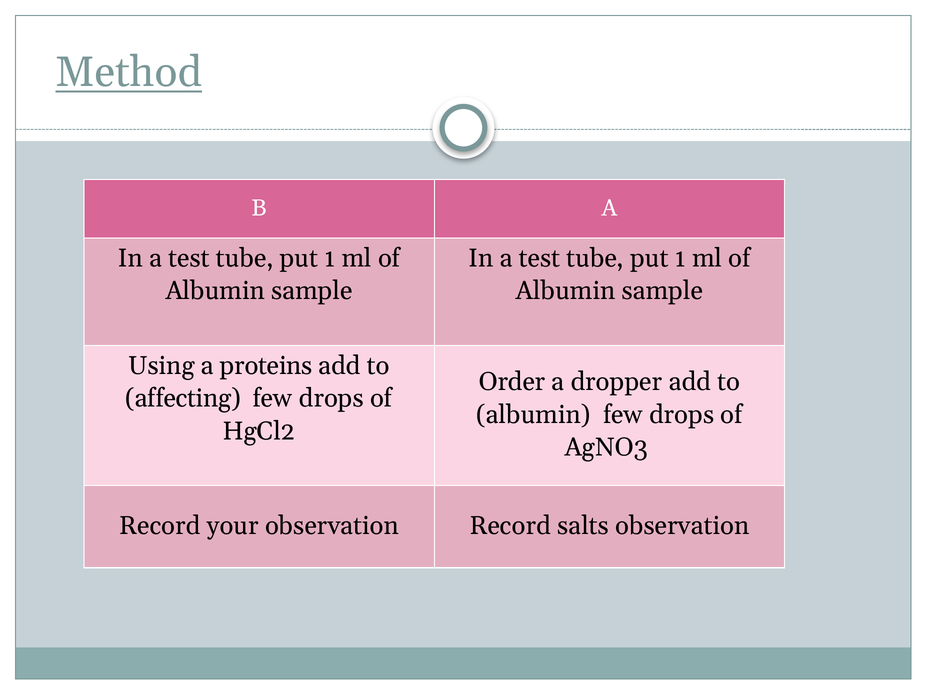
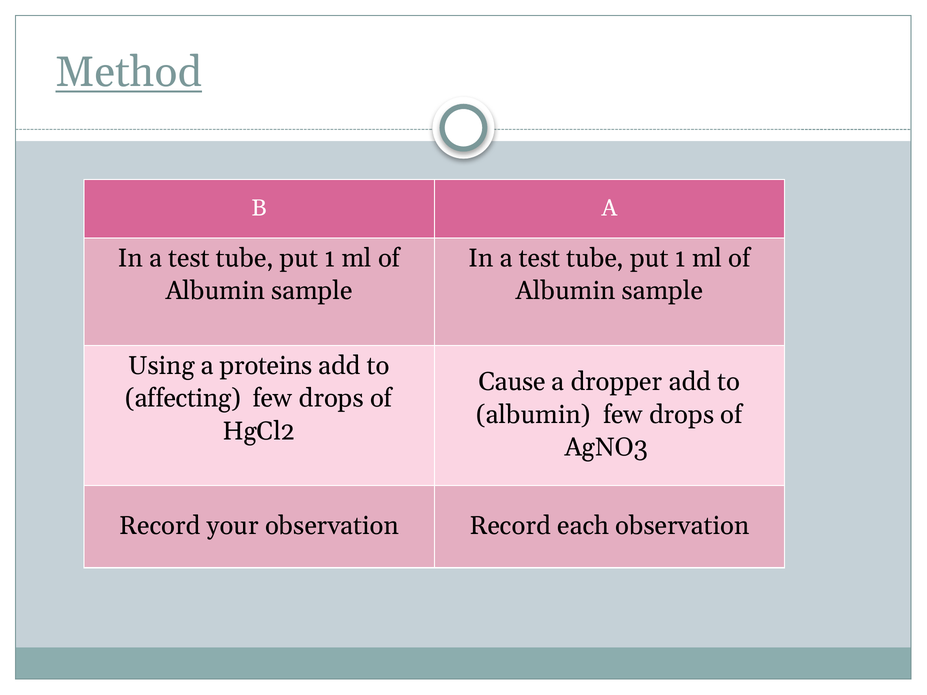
Order: Order -> Cause (512, 382)
salts: salts -> each (583, 526)
